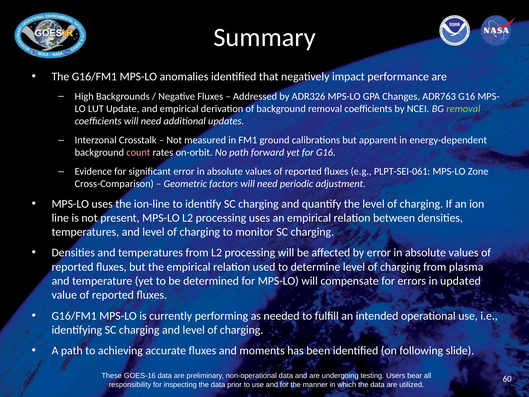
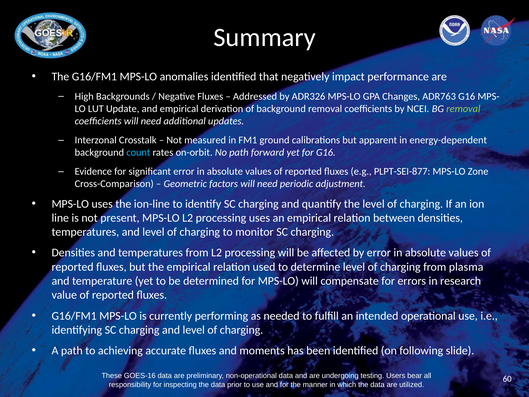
count colour: pink -> light blue (138, 152)
PLPT-SEI-061: PLPT-SEI-061 -> PLPT-SEI-877 (402, 171)
updated: updated -> research (461, 281)
